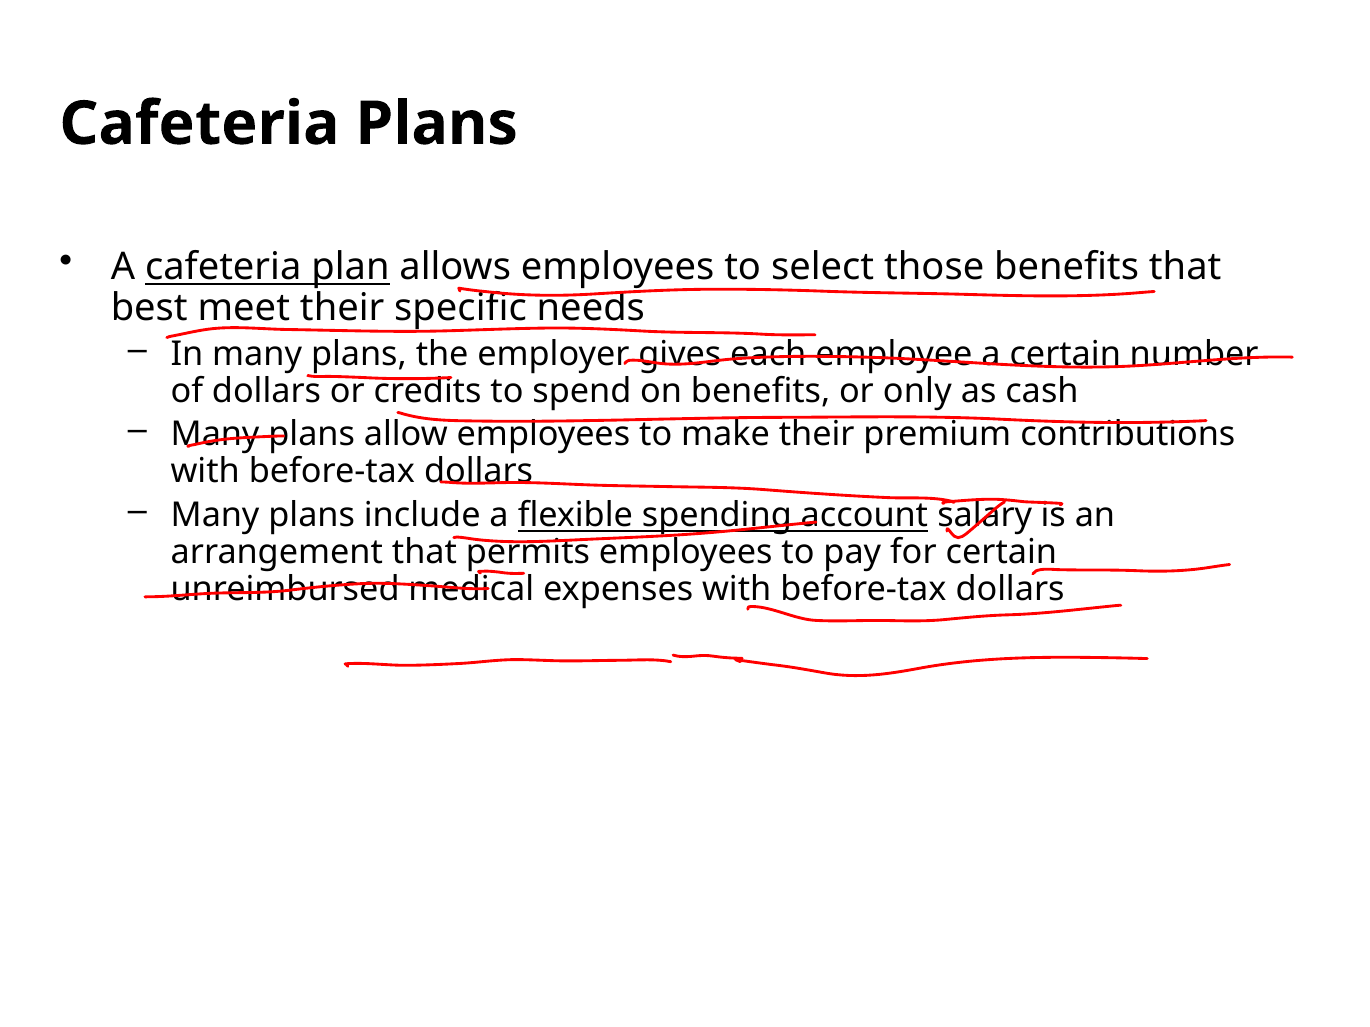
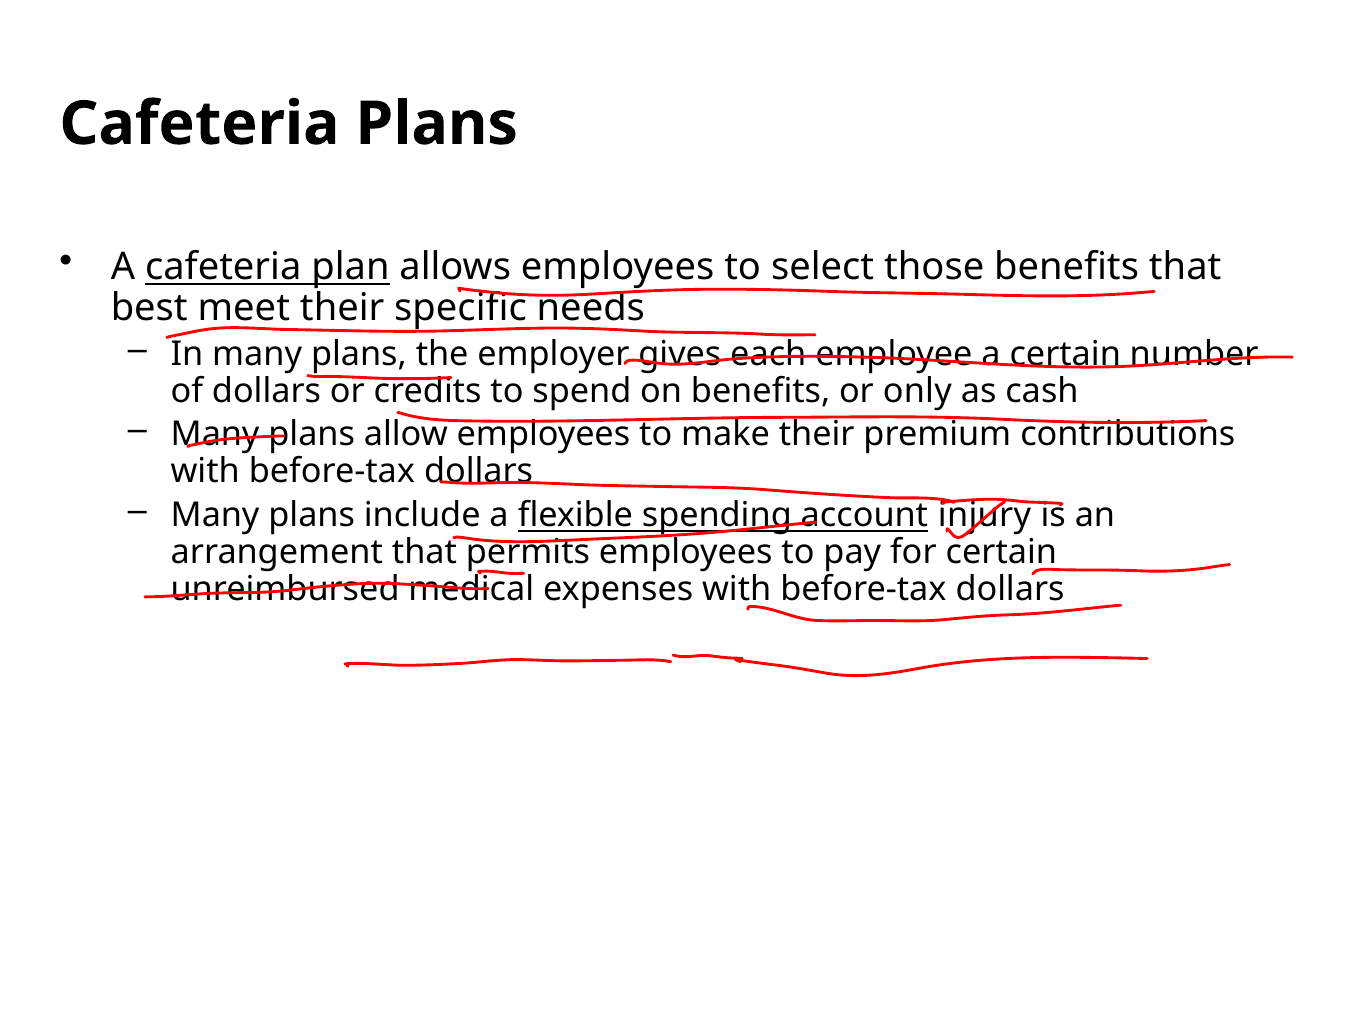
salary: salary -> injury (985, 516)
